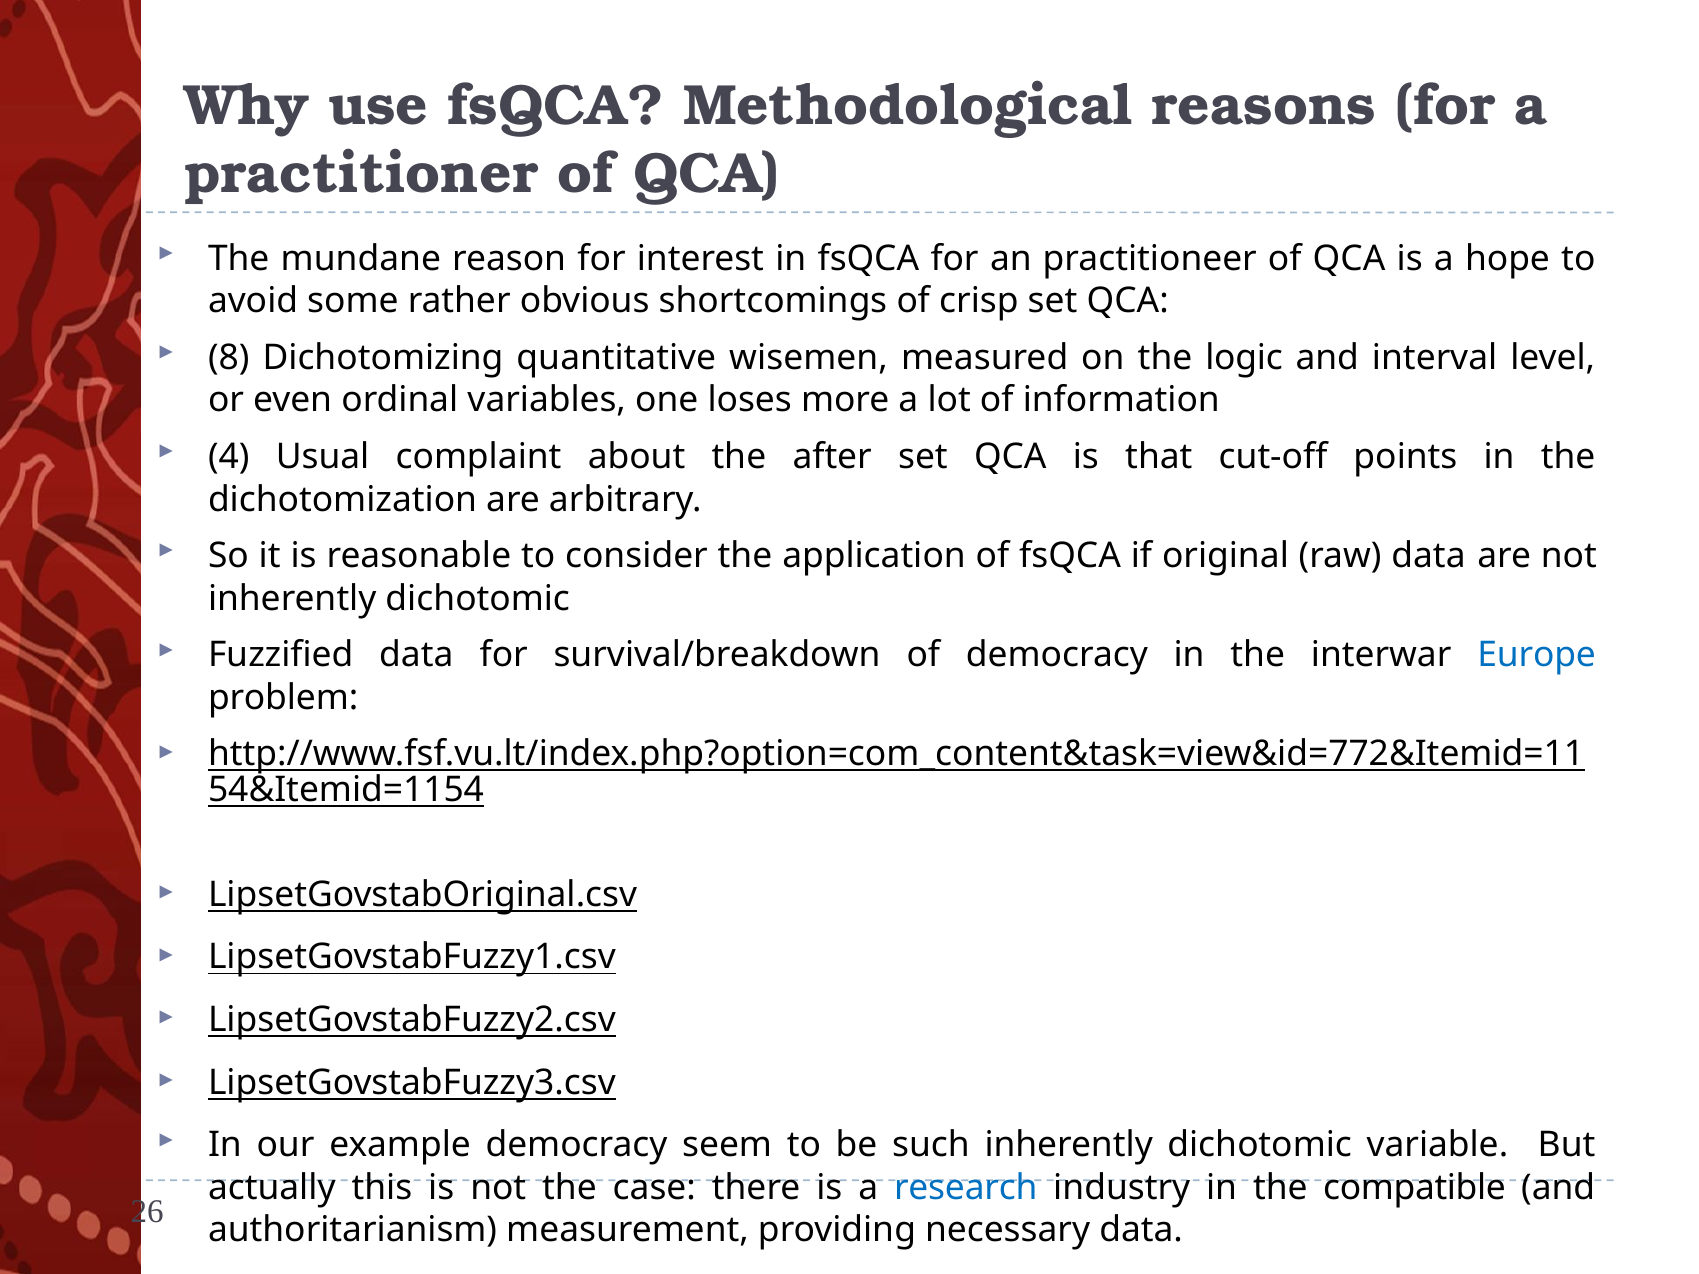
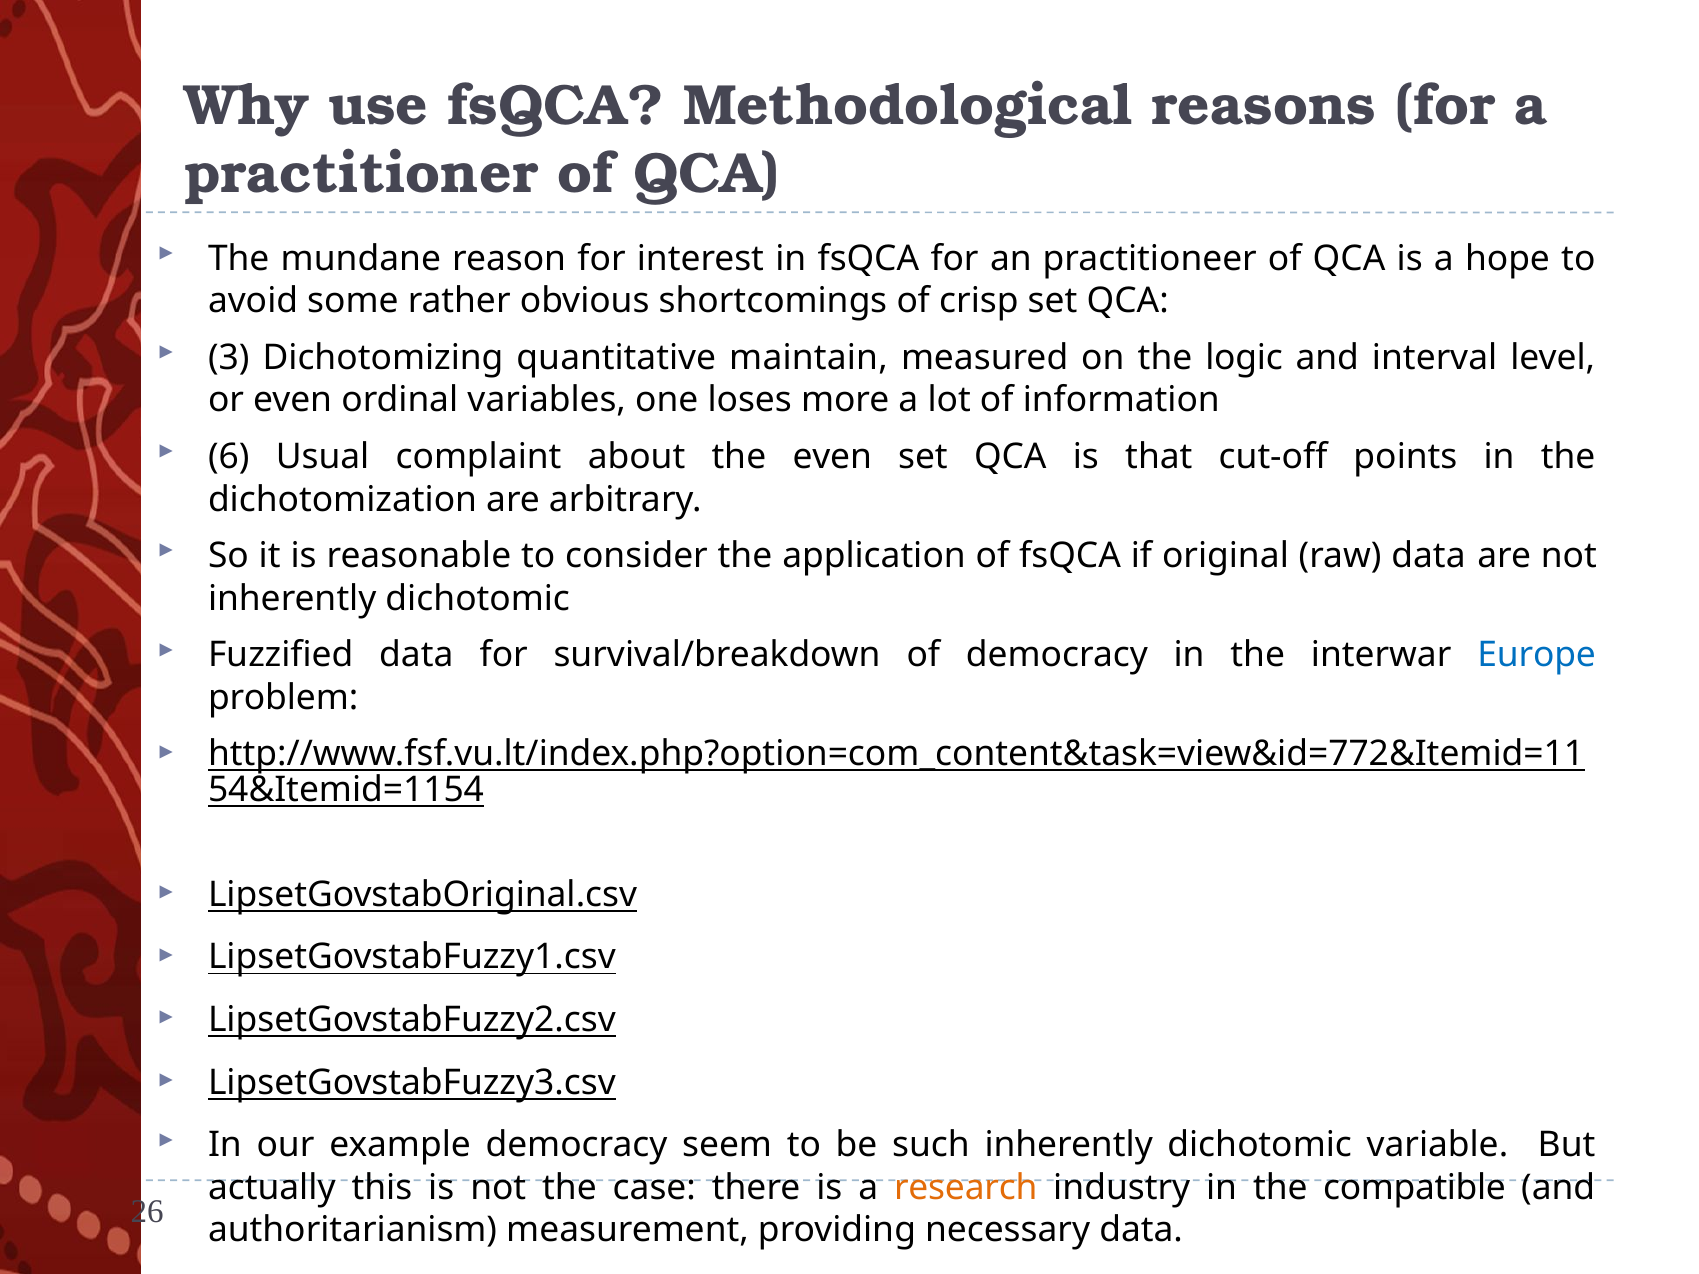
8: 8 -> 3 (229, 358)
wisemen: wisemen -> maintain (809, 358)
4: 4 -> 6 (229, 457)
the after: after -> even (832, 457)
research colour: blue -> orange (966, 1188)
